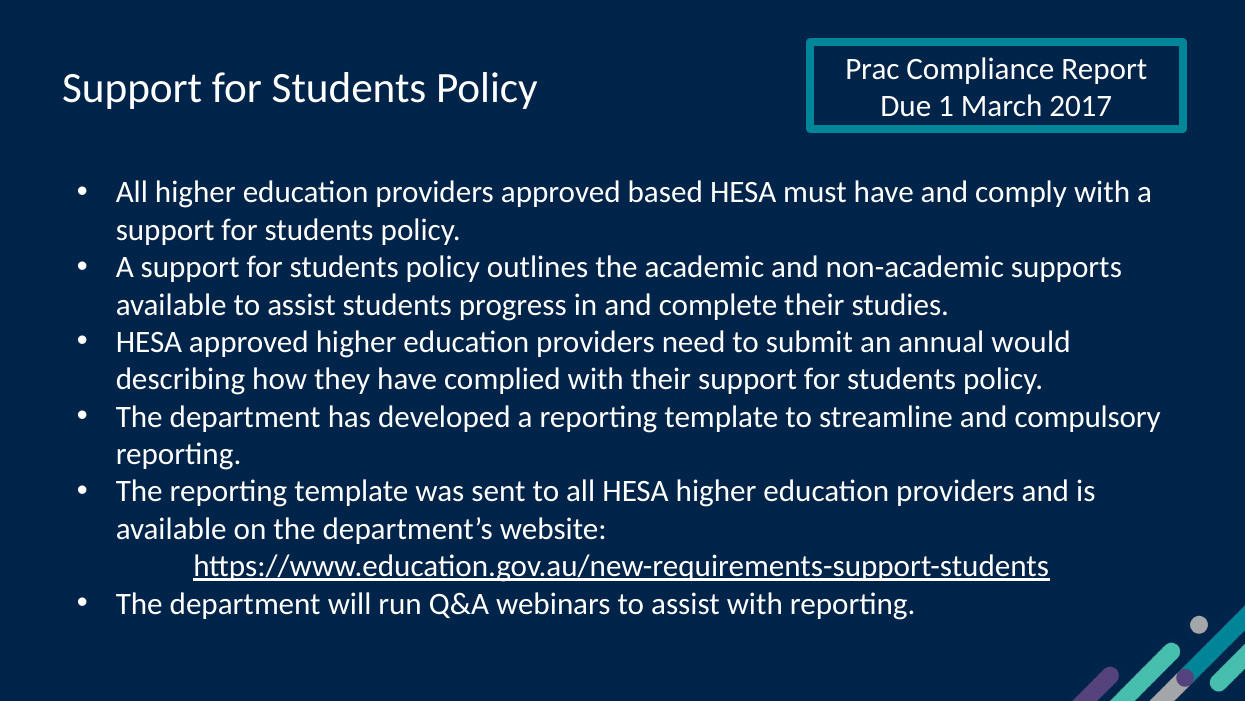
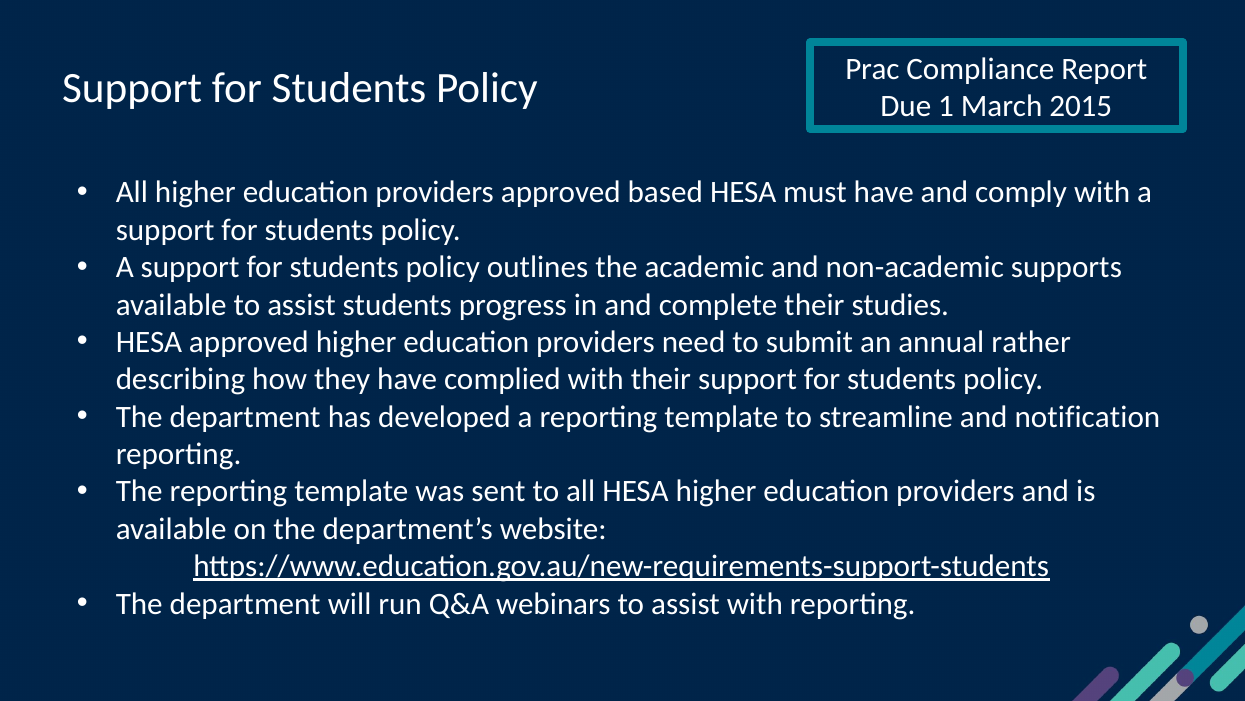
2017: 2017 -> 2015 (1081, 106)
would: would -> rather (1031, 342)
compulsory: compulsory -> notification (1087, 417)
